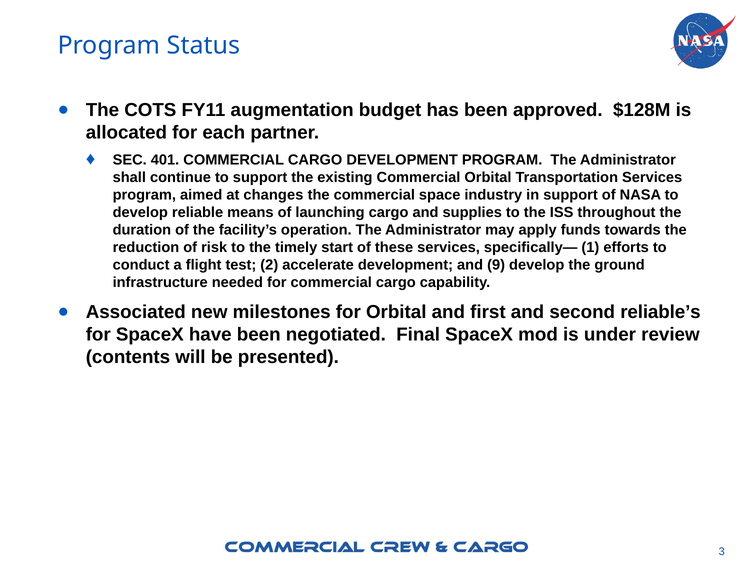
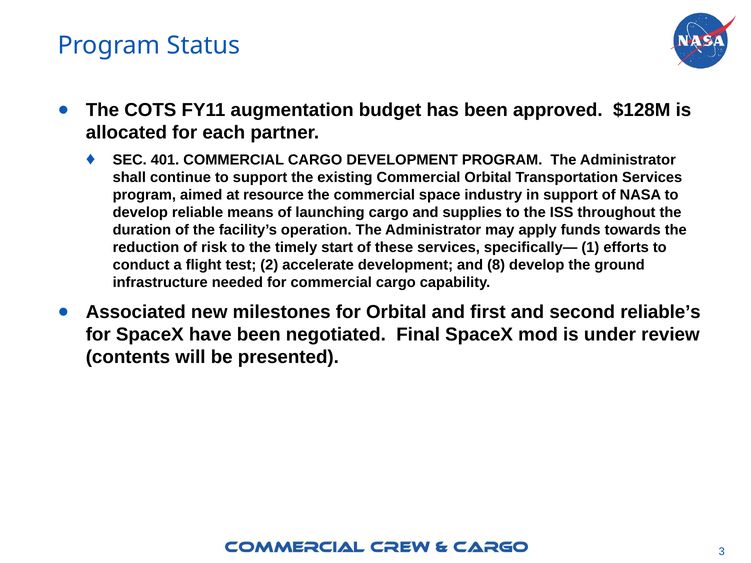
changes: changes -> resource (274, 195)
9: 9 -> 8 (496, 265)
